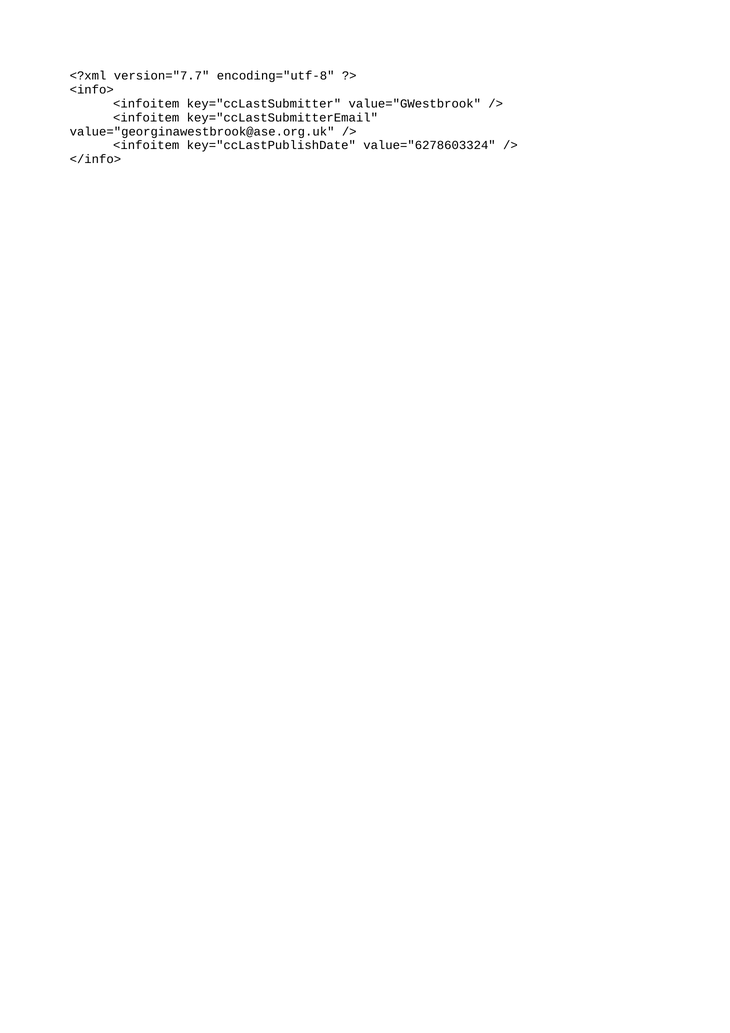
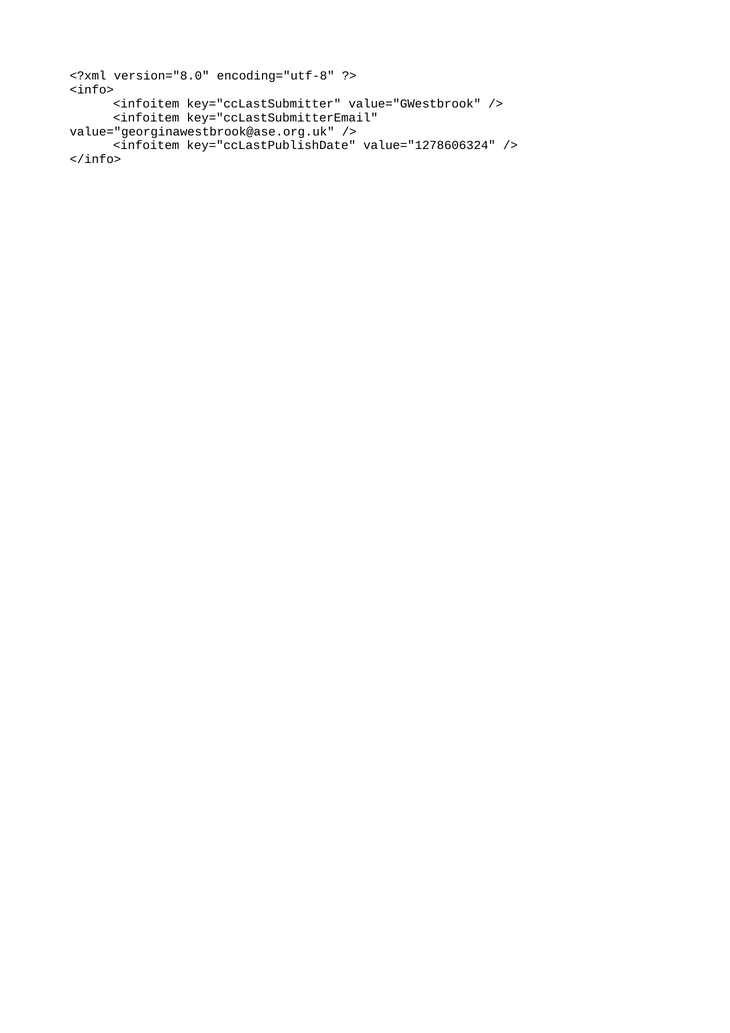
version="7.7: version="7.7 -> version="8.0 (162, 76)
value="6278603324: value="6278603324 -> value="1278606324 (429, 145)
